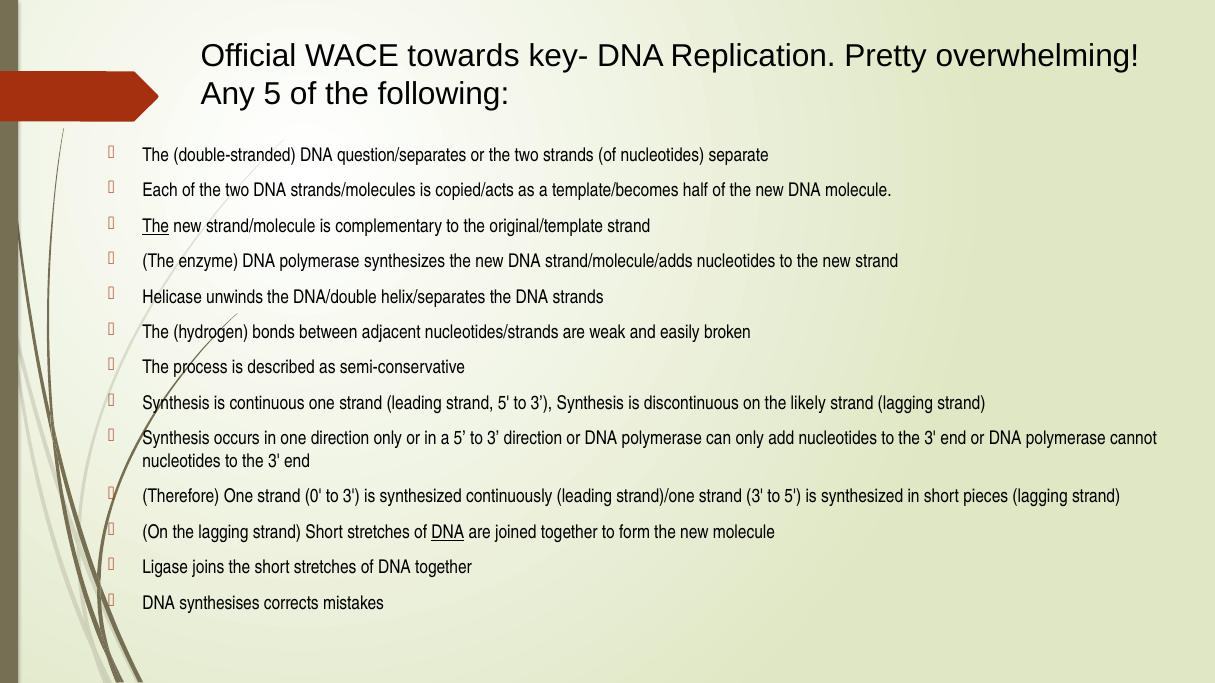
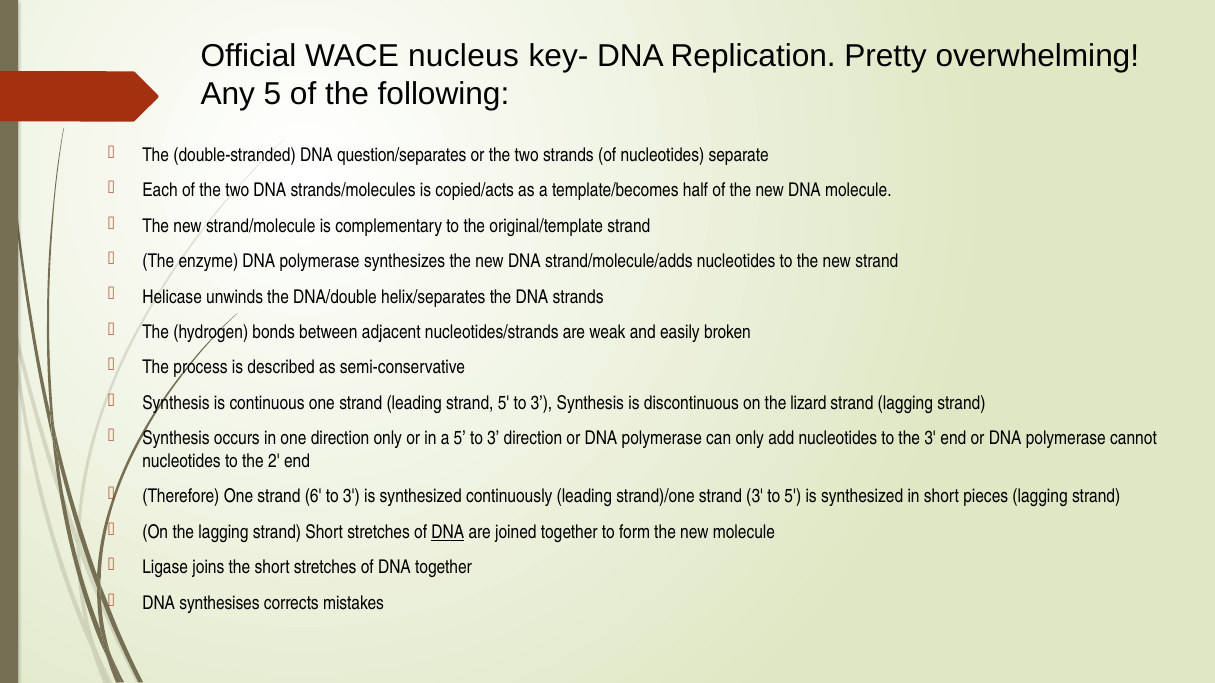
towards: towards -> nucleus (464, 56)
The underline: present -> none (156, 226)
likely: likely -> lizard (808, 403)
3: 3 -> 2 (274, 462)
0: 0 -> 6 (313, 497)
